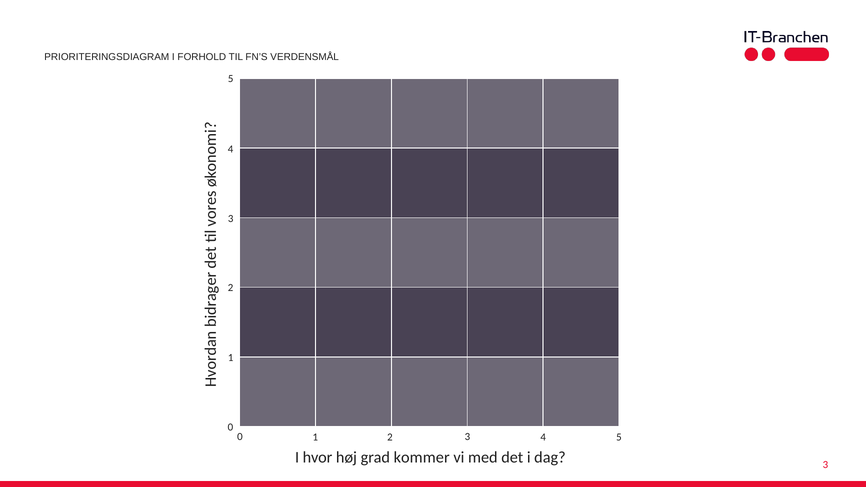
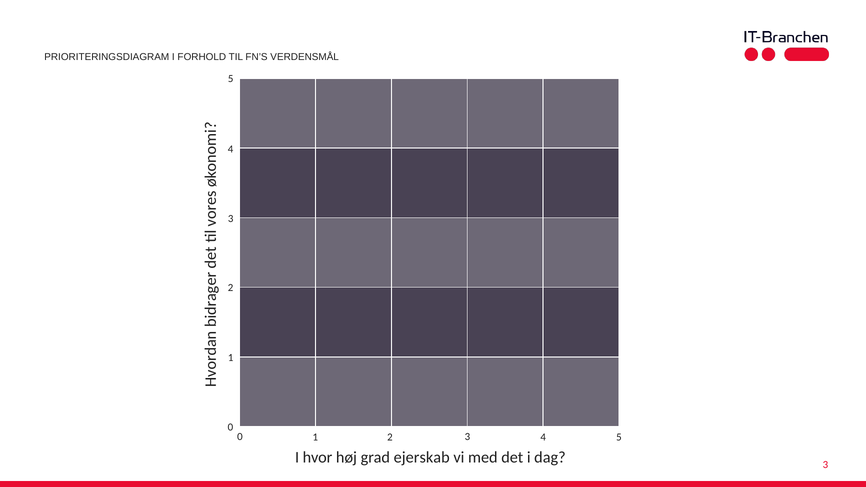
kommer: kommer -> ejerskab (422, 457)
